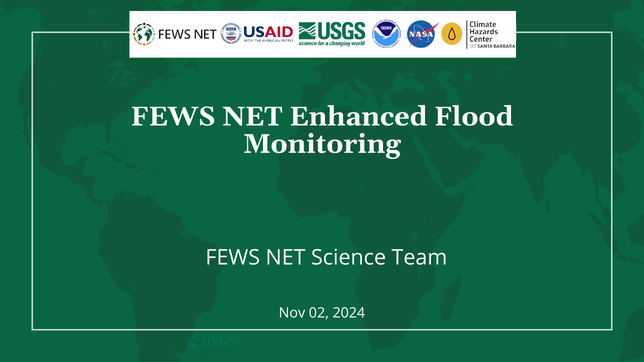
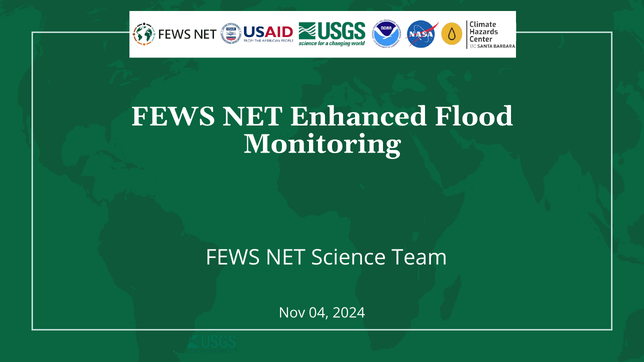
02: 02 -> 04 (319, 313)
